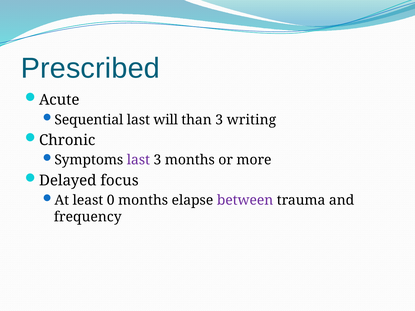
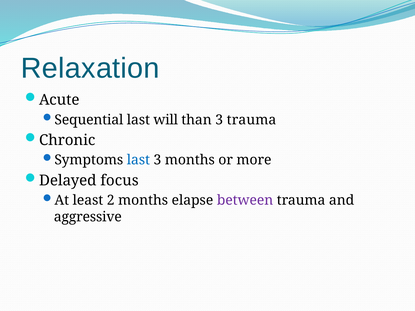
Prescribed: Prescribed -> Relaxation (90, 69)
3 writing: writing -> trauma (252, 120)
last colour: purple -> blue (138, 160)
0: 0 -> 2 (111, 201)
frequency: frequency -> aggressive (88, 217)
